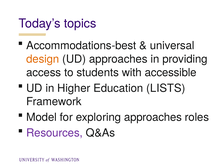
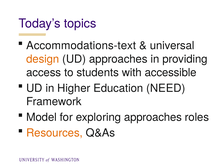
Accommodations-best: Accommodations-best -> Accommodations-text (81, 46)
LISTS: LISTS -> NEED (166, 88)
Resources colour: purple -> orange (54, 133)
